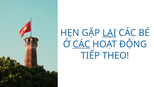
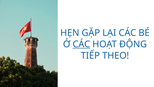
LẠI underline: present -> none (109, 33)
